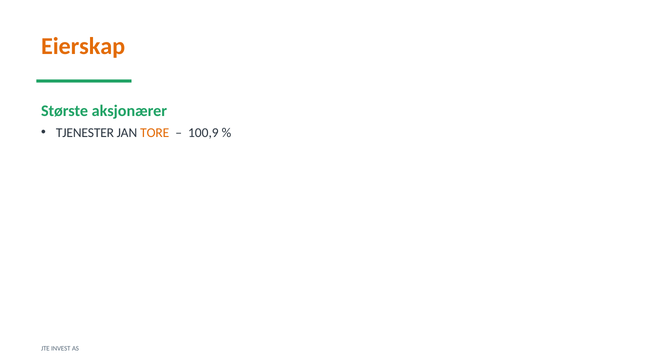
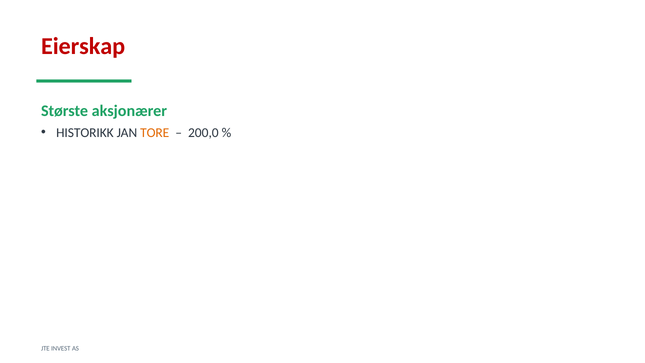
Eierskap colour: orange -> red (83, 46)
TJENESTER: TJENESTER -> HISTORIKK (85, 133)
100,9: 100,9 -> 200,0 (203, 133)
